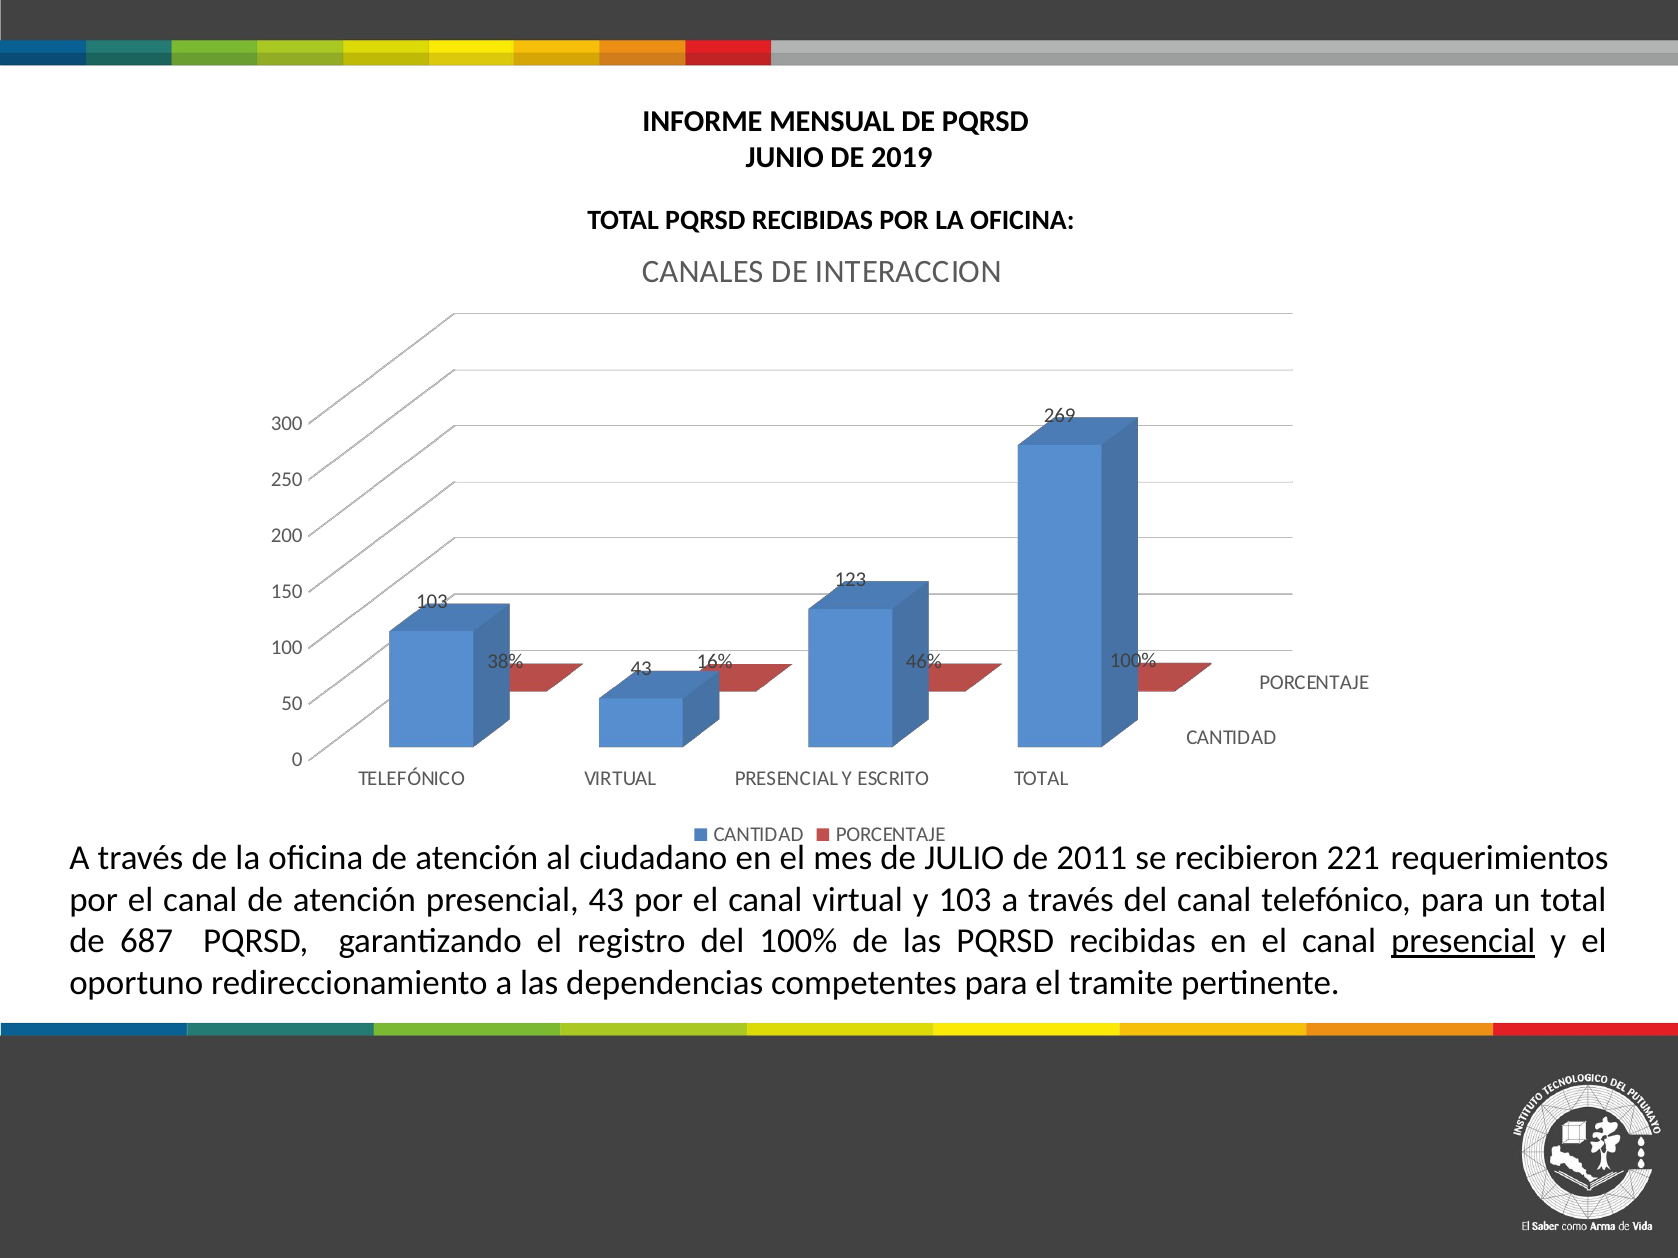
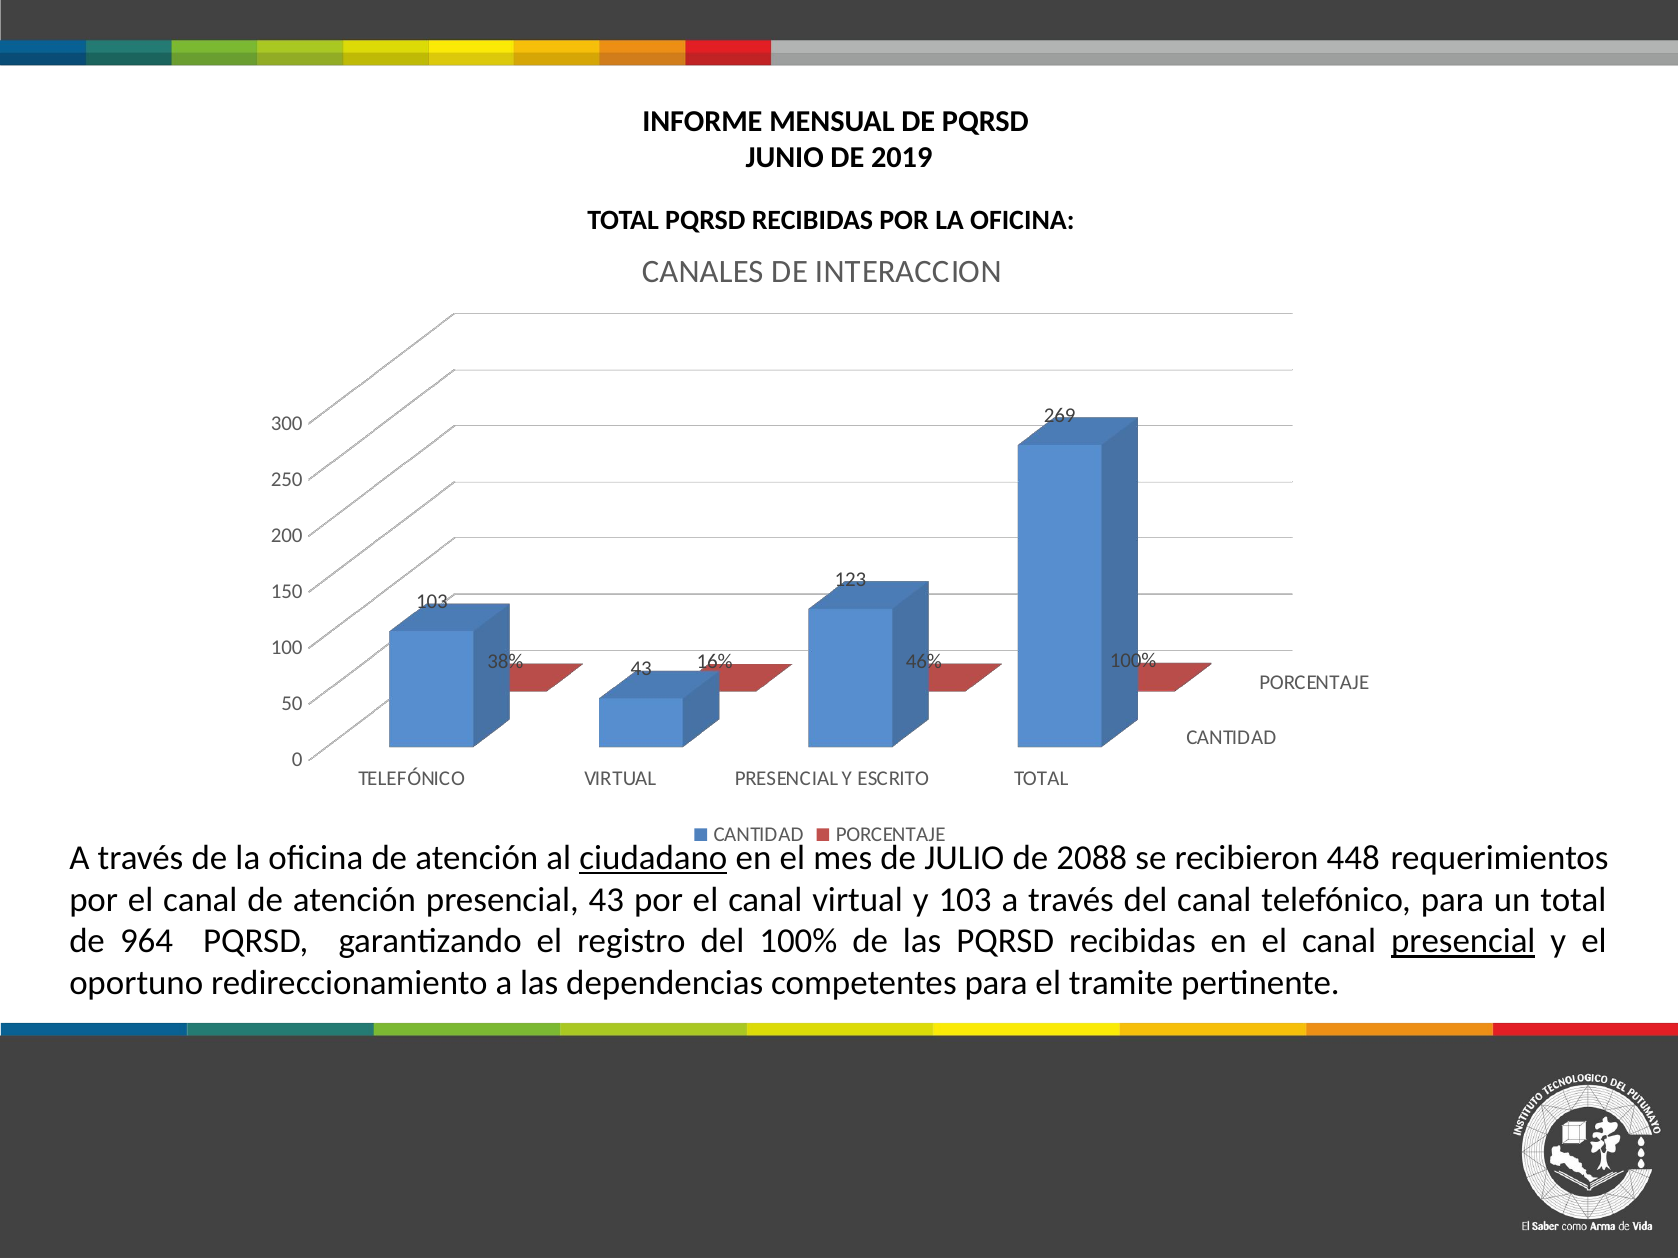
ciudadano underline: none -> present (653, 858)
2011: 2011 -> 2088 (1092, 858)
221: 221 -> 448 (1353, 858)
687: 687 -> 964 (147, 942)
